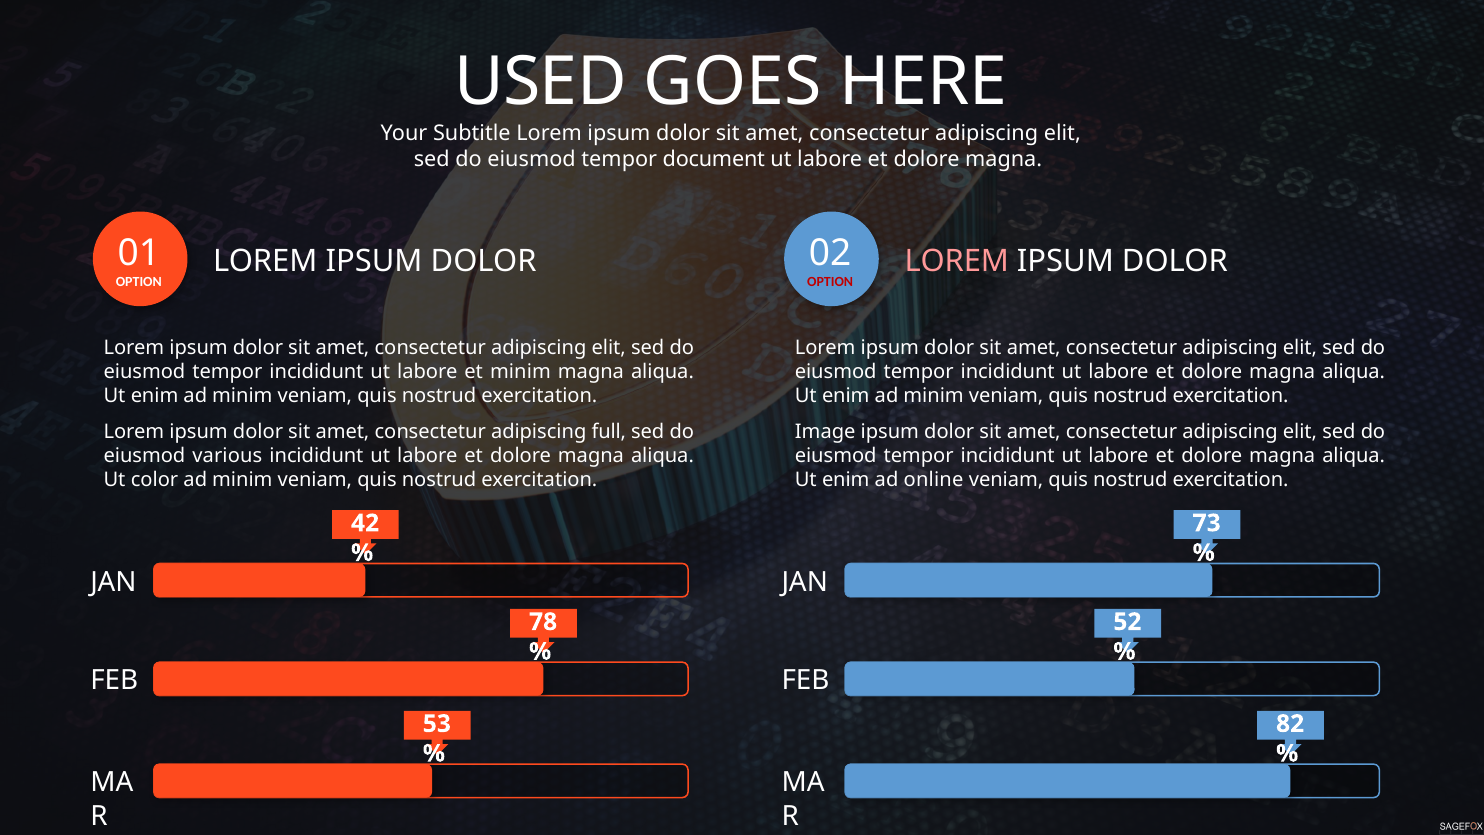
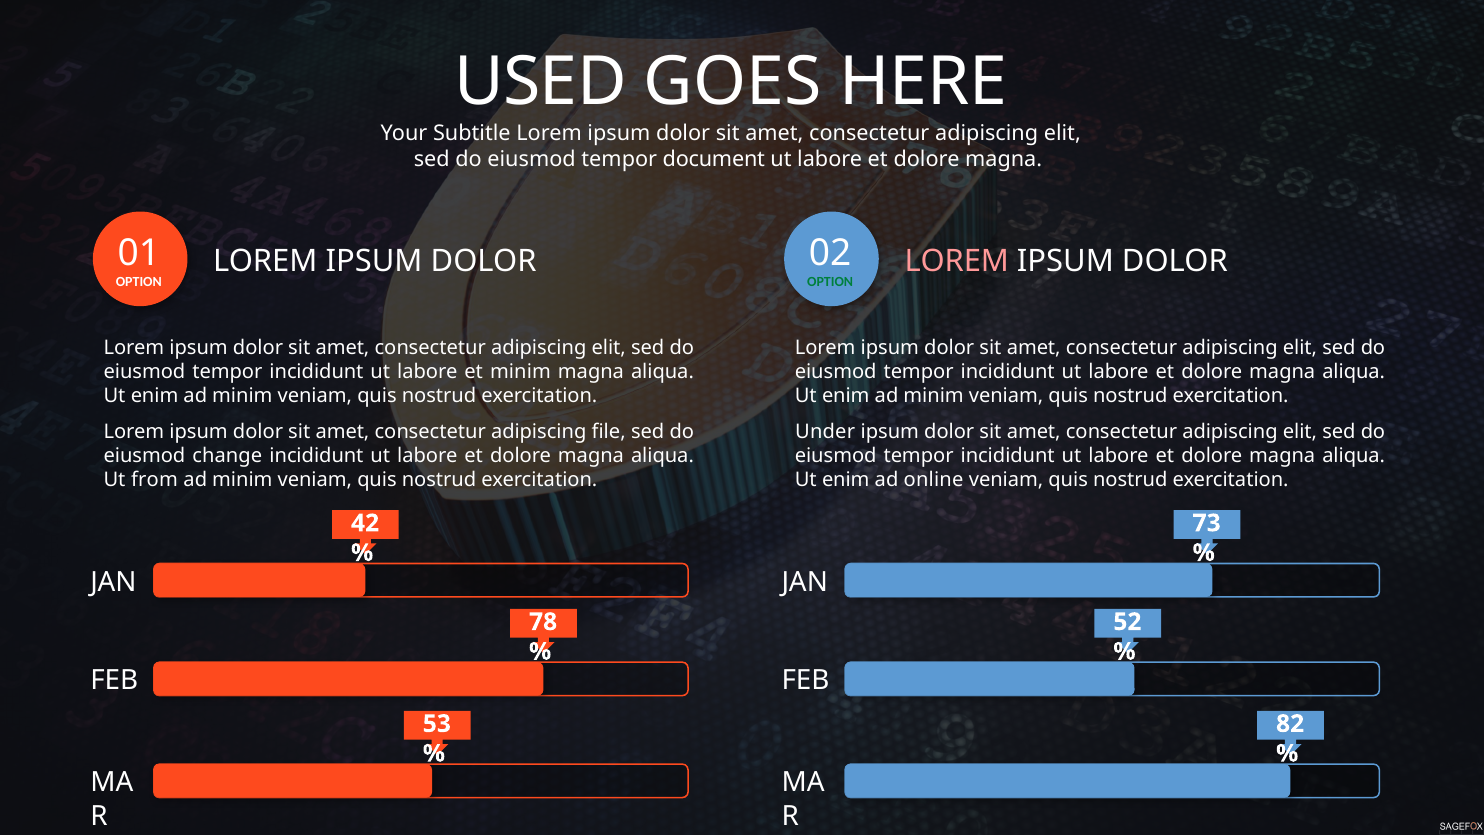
OPTION colour: red -> green (830, 282)
full: full -> file (609, 431)
Image: Image -> Under (825, 431)
various: various -> change (227, 456)
color: color -> from (154, 480)
